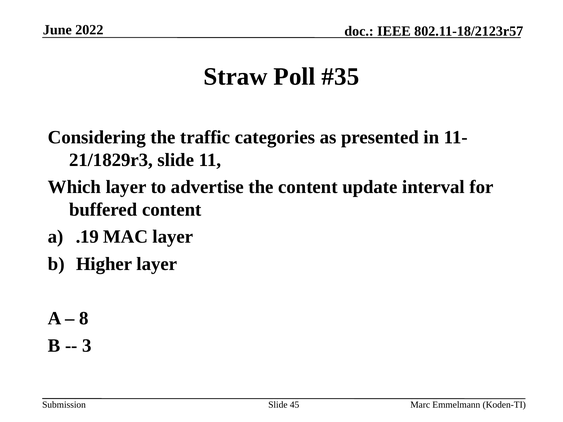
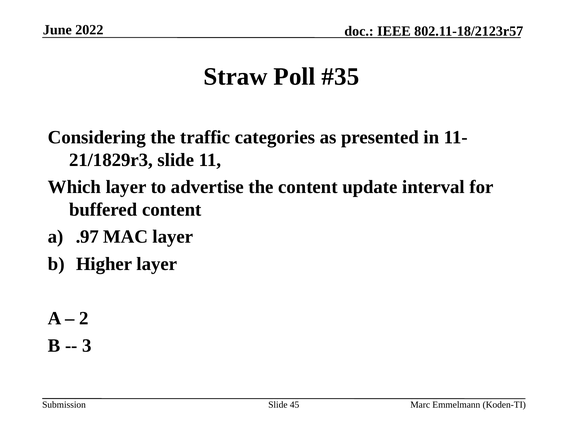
.19: .19 -> .97 (87, 237)
8: 8 -> 2 (84, 319)
